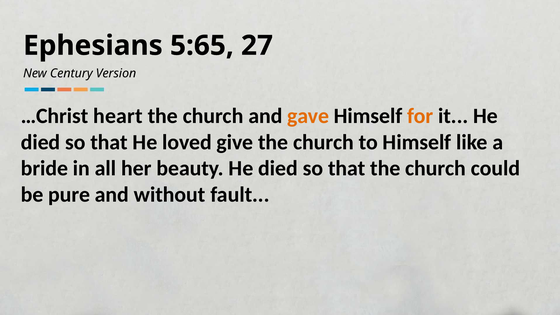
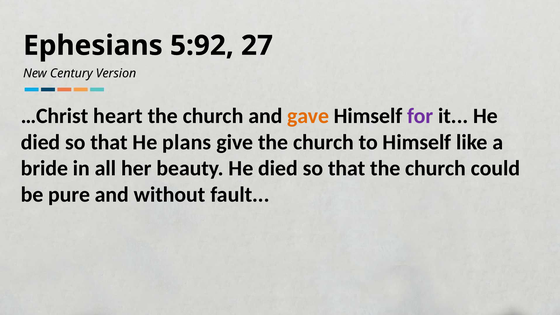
5:65: 5:65 -> 5:92 (202, 46)
for colour: orange -> purple (420, 116)
loved: loved -> plans (187, 142)
